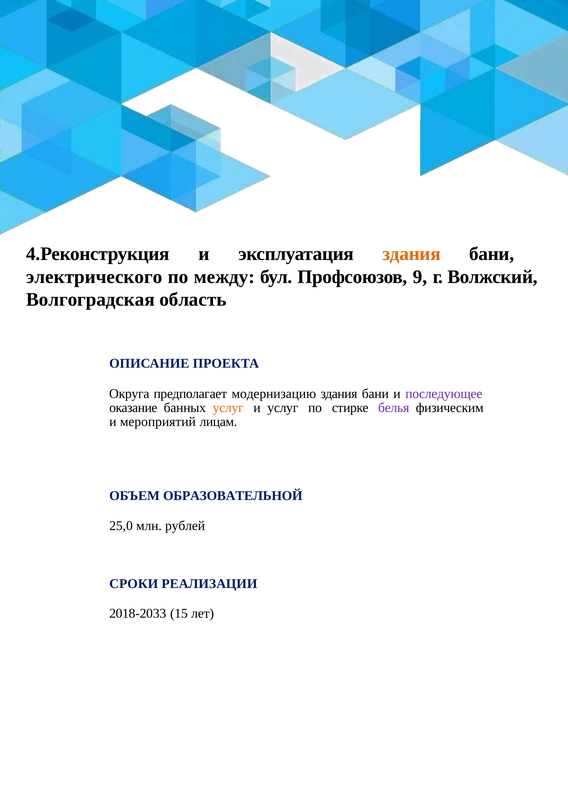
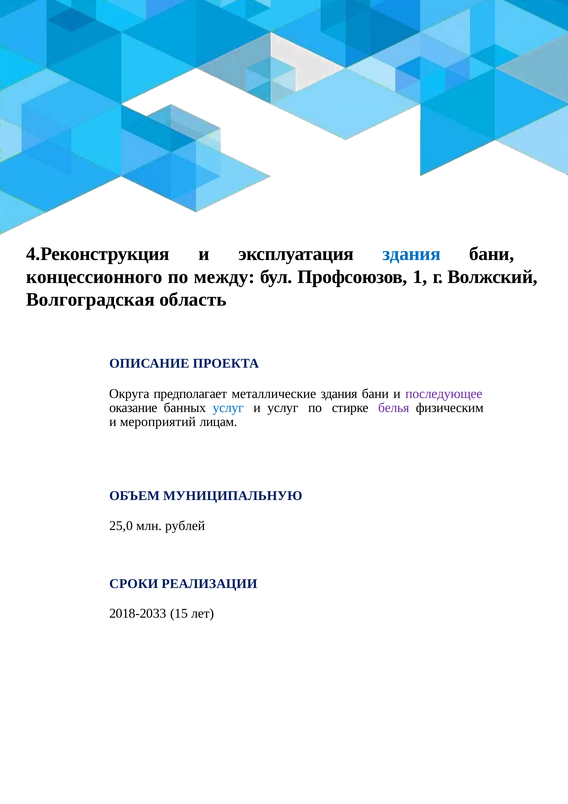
здания colour: orange -> blue (412, 254)
электрического: электрического -> концессионного (94, 277)
9: 9 -> 1 (420, 277)
модернизацию: модернизацию -> металлические (274, 394)
услуг colour: orange -> blue (228, 408)
ОБРАЗОВАТЕЛЬНОЙ: ОБРАЗОВАТЕЛЬНОЙ -> МУНИЦИПАЛЬНУЮ (233, 496)
